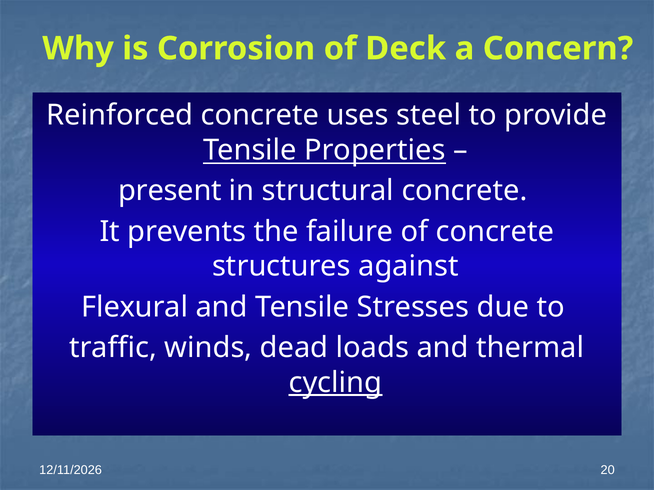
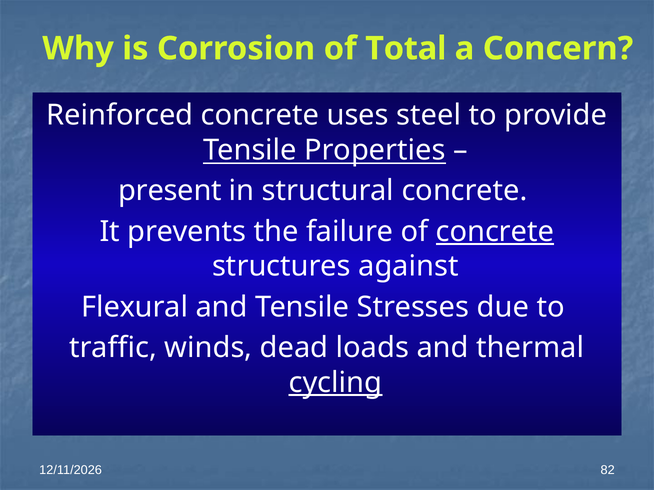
Deck: Deck -> Total (406, 49)
concrete underline: none -> present (495, 232)
20: 20 -> 82 (608, 471)
